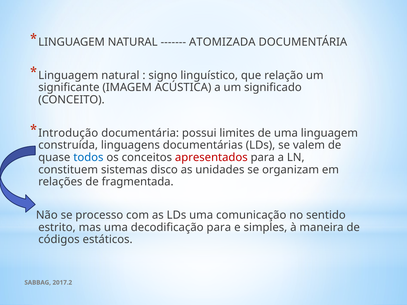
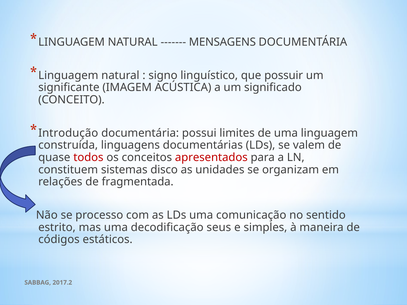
ATOMIZADA: ATOMIZADA -> MENSAGENS (222, 42)
relação: relação -> possuir (284, 75)
todos colour: blue -> red (88, 158)
decodificação para: para -> seus (219, 227)
